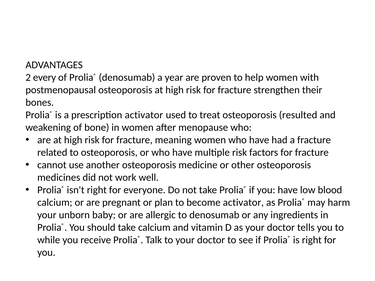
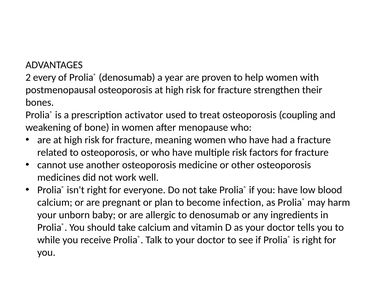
resulted: resulted -> coupling (298, 115)
become activator: activator -> infection (243, 203)
